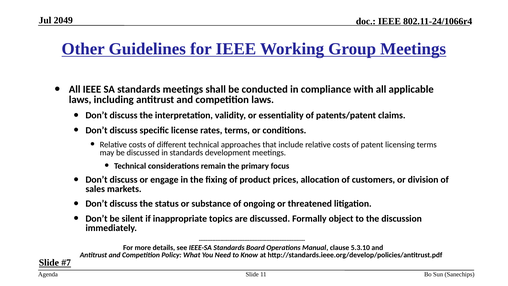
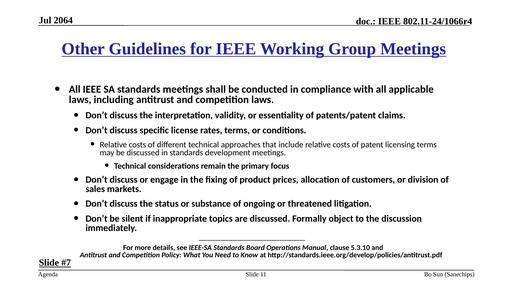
2049: 2049 -> 2064 (63, 20)
